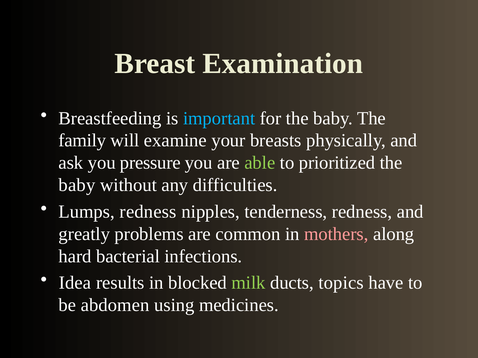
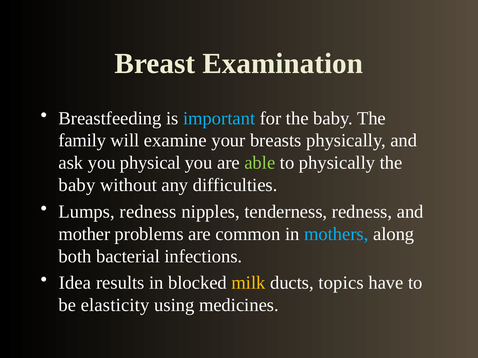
pressure: pressure -> physical (150, 163)
to prioritized: prioritized -> physically (337, 163)
greatly: greatly -> mother (84, 234)
mothers colour: pink -> light blue (336, 234)
hard: hard -> both (75, 257)
milk colour: light green -> yellow (249, 283)
abdomen: abdomen -> elasticity (115, 305)
